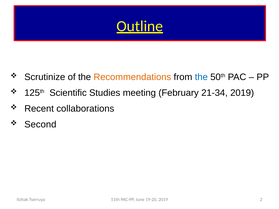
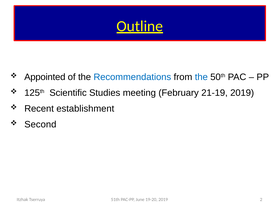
Scrutinize: Scrutinize -> Appointed (45, 77)
Recommendations colour: orange -> blue (132, 77)
21-34: 21-34 -> 21-19 (215, 93)
collaborations: collaborations -> establishment (85, 109)
